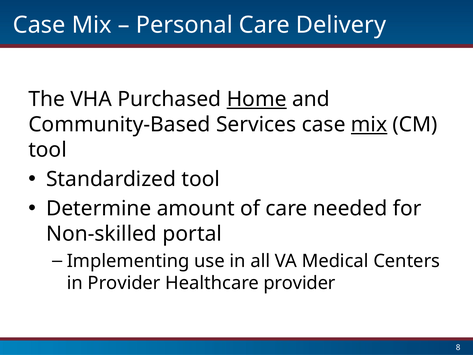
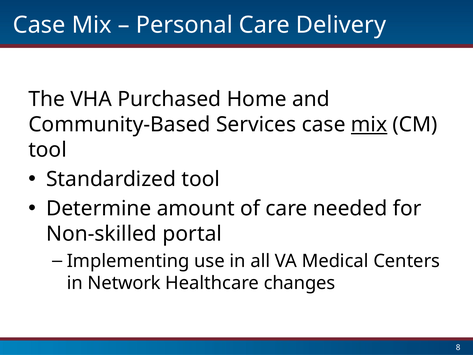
Home underline: present -> none (257, 99)
in Provider: Provider -> Network (124, 283)
Healthcare provider: provider -> changes (299, 283)
